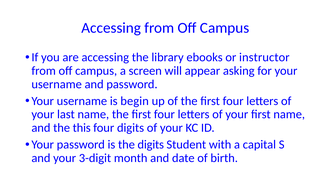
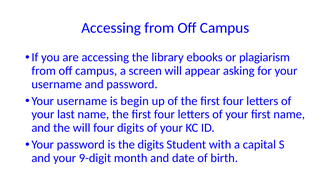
instructor: instructor -> plagiarism (264, 57)
the this: this -> will (82, 128)
3-digit: 3-digit -> 9-digit (95, 158)
